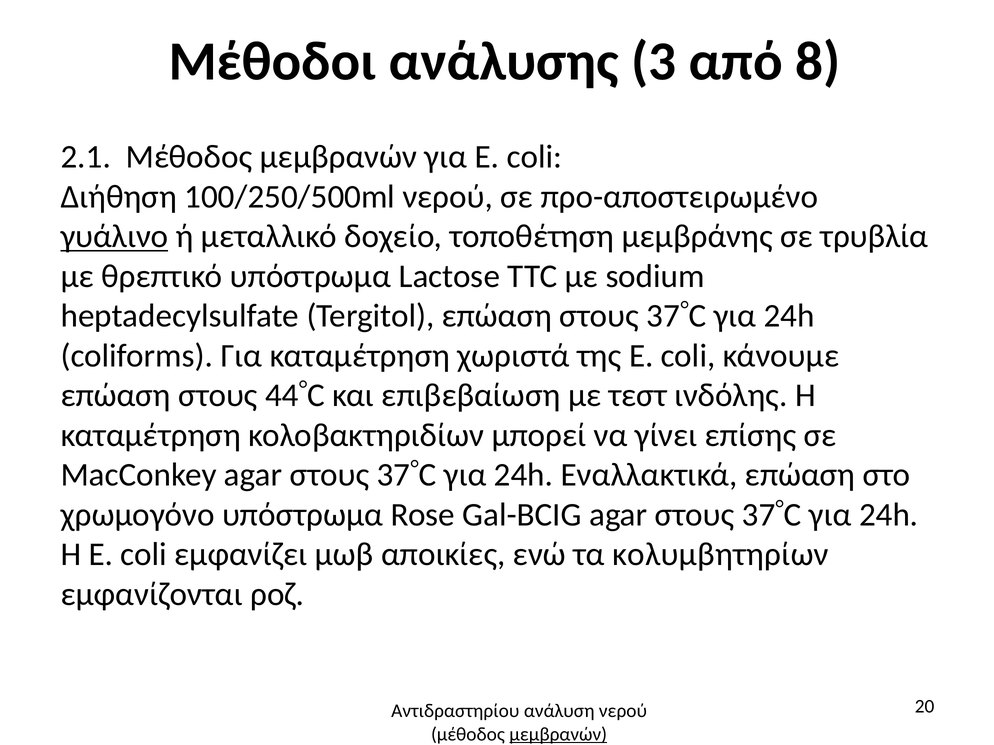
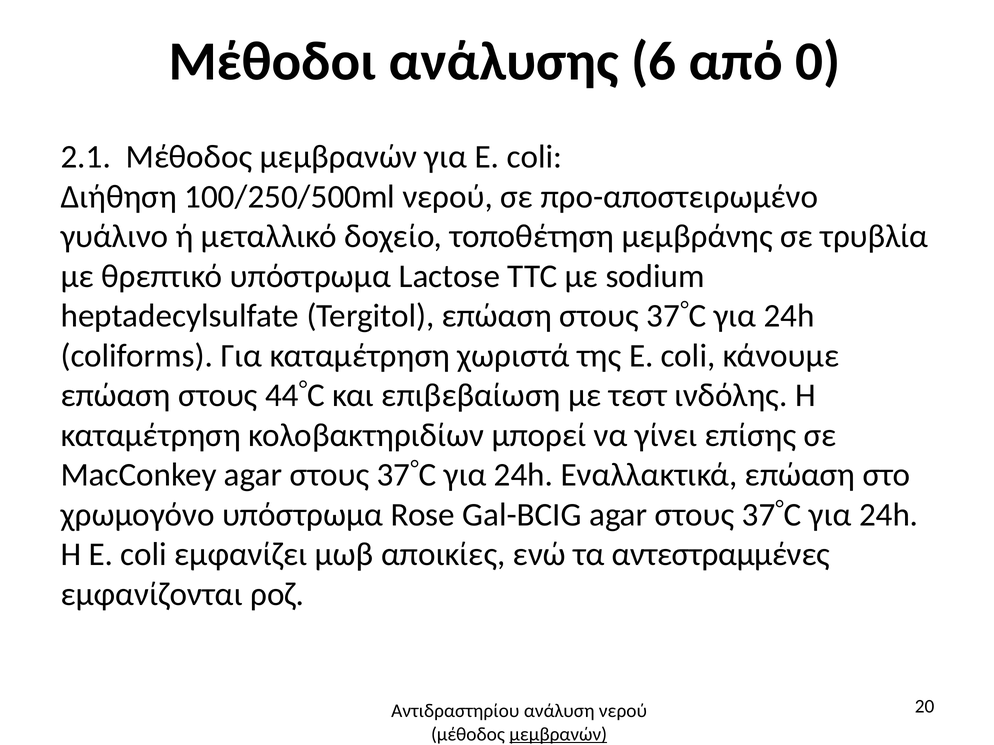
3: 3 -> 6 (654, 62)
8: 8 -> 0 (818, 62)
γυάλινο underline: present -> none (114, 237)
κολυμβητηρίων: κολυμβητηρίων -> αντεστραμμένες (721, 555)
